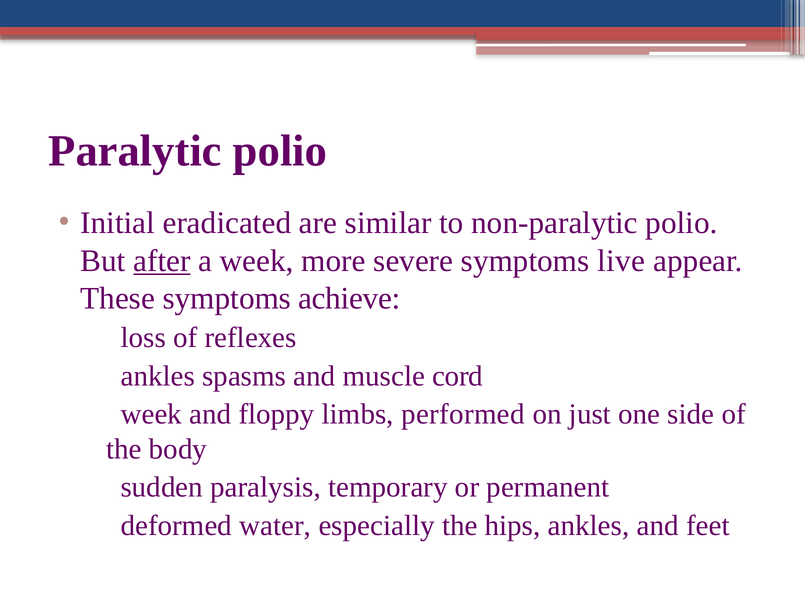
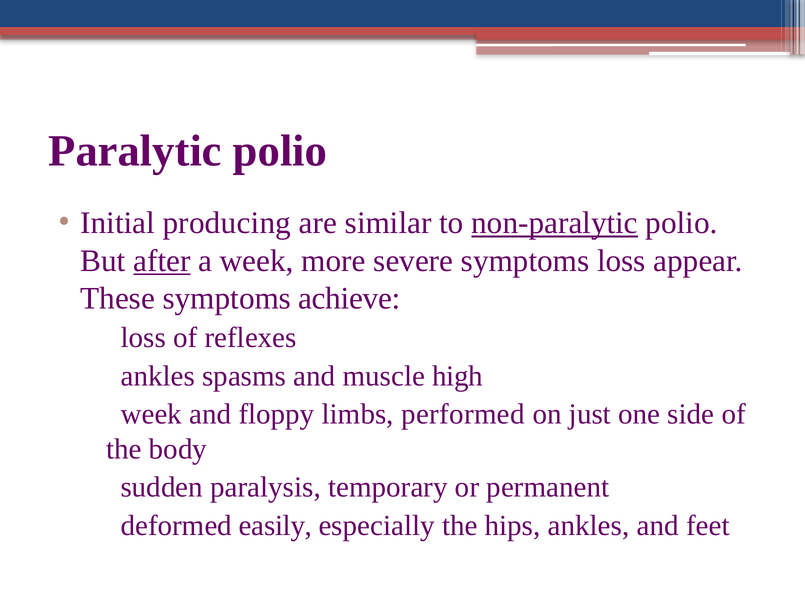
eradicated: eradicated -> producing (227, 223)
non-paralytic underline: none -> present (555, 223)
symptoms live: live -> loss (621, 261)
cord: cord -> high (458, 376)
water: water -> easily (275, 525)
